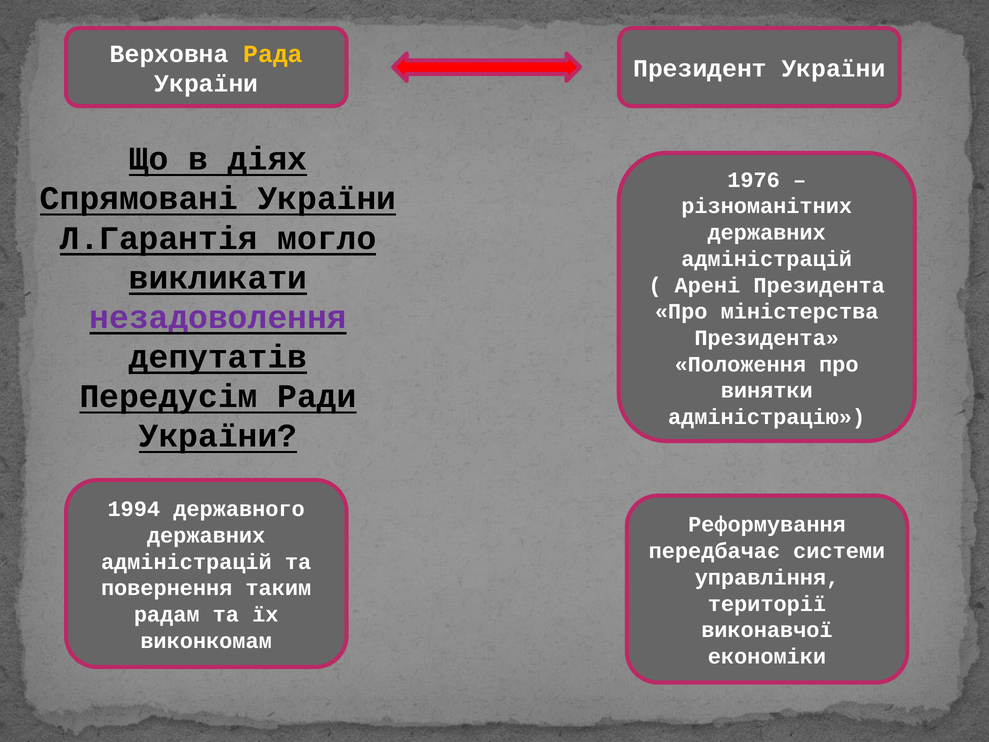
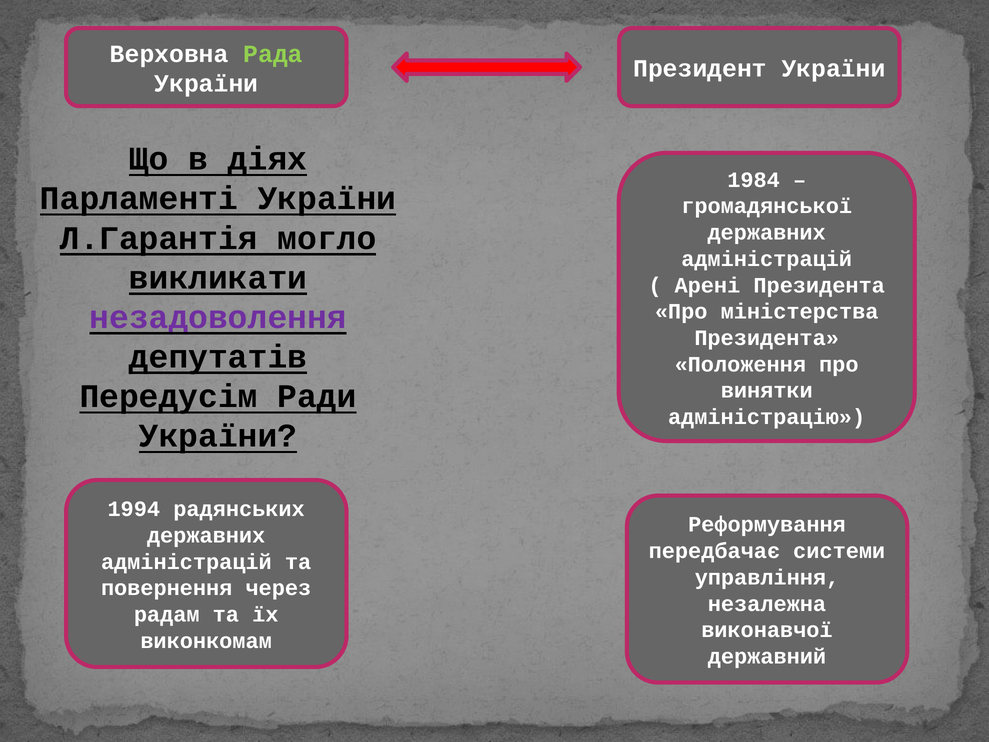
Рада colour: yellow -> light green (273, 54)
1976: 1976 -> 1984 (754, 180)
Спрямовані: Спрямовані -> Парламенті (139, 199)
різноманітних: різноманітних -> громадянської (767, 206)
державного: державного -> радянських (239, 509)
таким: таким -> через (278, 588)
території: території -> незалежна (767, 604)
економіки: економіки -> державний (767, 656)
